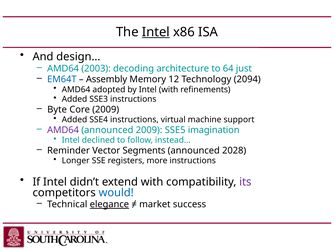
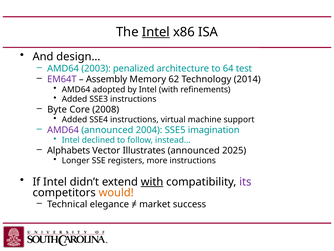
decoding: decoding -> penalized (134, 68)
just: just -> test (244, 68)
EM64T colour: blue -> purple (62, 79)
12: 12 -> 62 (174, 79)
2094: 2094 -> 2014 (247, 79)
Core 2009: 2009 -> 2008 (106, 109)
announced 2009: 2009 -> 2004 (149, 130)
Reminder: Reminder -> Alphabets (69, 150)
Segments: Segments -> Illustrates (144, 150)
2028: 2028 -> 2025 (234, 150)
with underline: none -> present (152, 182)
would colour: blue -> orange (116, 192)
elegance underline: present -> none (109, 204)
